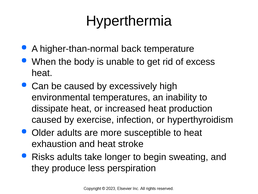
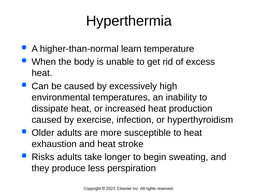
back: back -> learn (131, 49)
